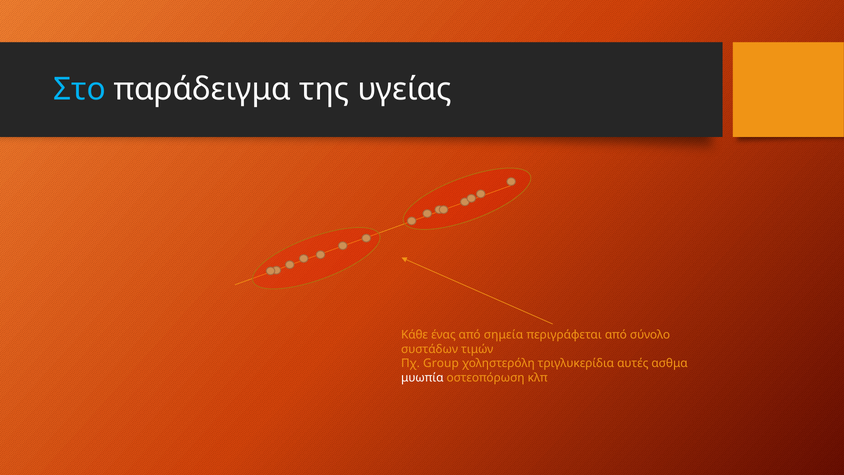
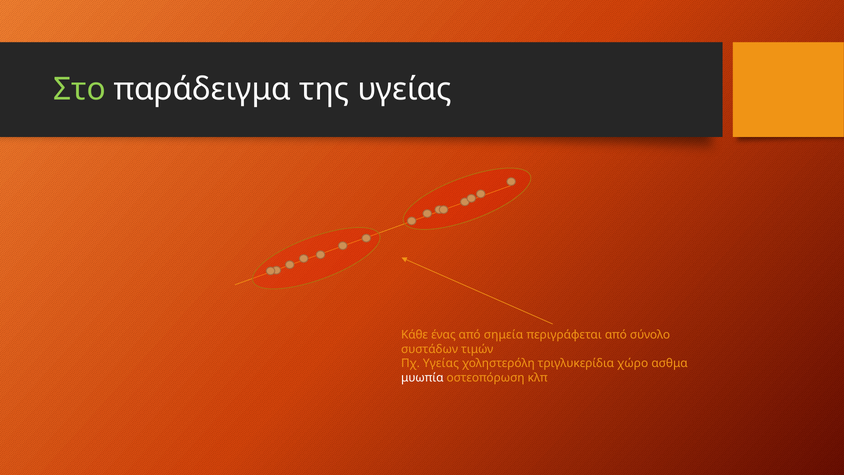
Στο colour: light blue -> light green (80, 89)
Πχ Group: Group -> Υγείας (441, 363)
αυτές: αυτές -> χώρο (633, 363)
